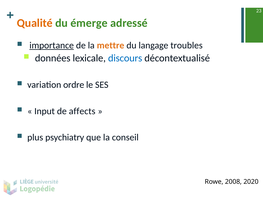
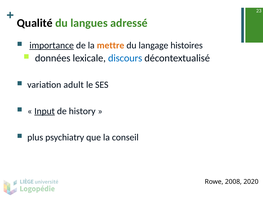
Qualité colour: orange -> black (35, 23)
émerge: émerge -> langues (89, 23)
troubles: troubles -> histoires (187, 45)
ordre: ordre -> adult (74, 85)
Input underline: none -> present (45, 111)
affects: affects -> history (82, 111)
